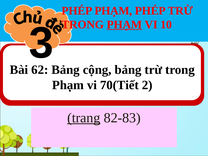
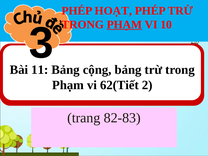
PHÉP PHẠM: PHẠM -> HOẠT (113, 11)
62: 62 -> 11 (40, 70)
70(Tiết: 70(Tiết -> 62(Tiết (119, 85)
trang underline: present -> none (84, 118)
